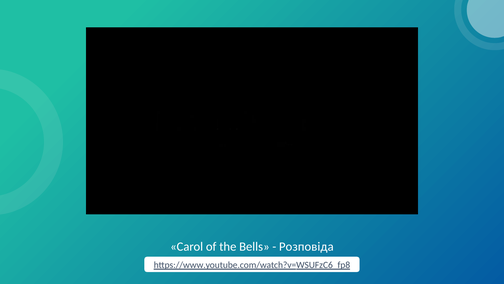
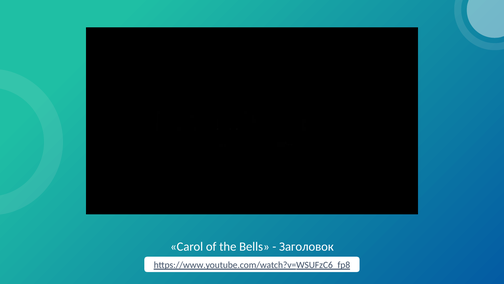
Розповіда: Розповіда -> Заголовок (306, 246)
